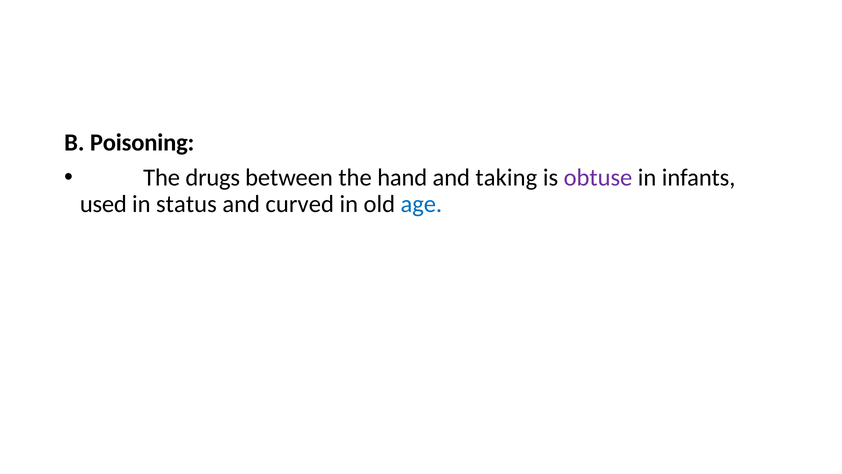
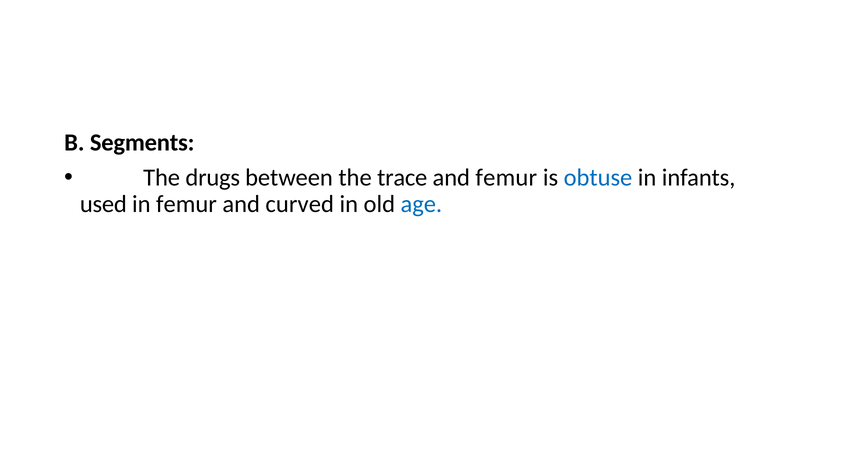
Poisoning: Poisoning -> Segments (142, 142)
hand: hand -> trace (402, 178)
and taking: taking -> femur (506, 178)
obtuse colour: purple -> blue (598, 178)
in status: status -> femur (186, 204)
